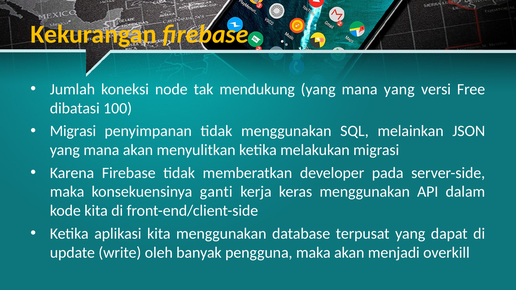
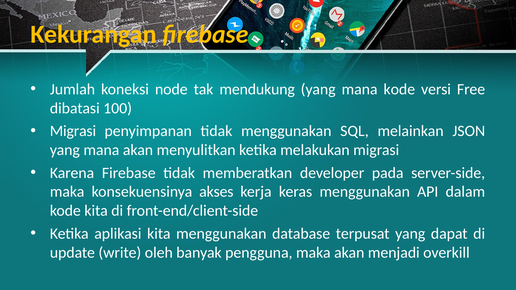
mana yang: yang -> kode (399, 89)
ganti: ganti -> akses (216, 192)
